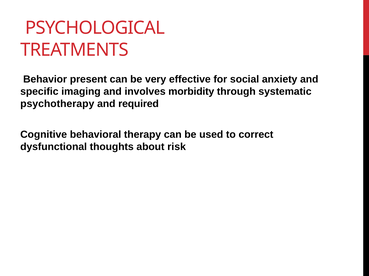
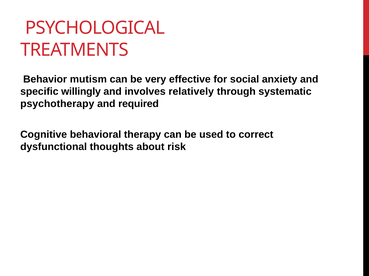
present: present -> mutism (88, 79)
imaging: imaging -> willingly (81, 92)
morbidity: morbidity -> relatively (191, 92)
